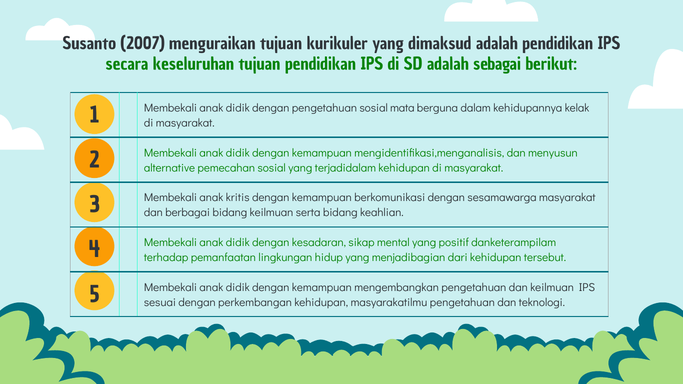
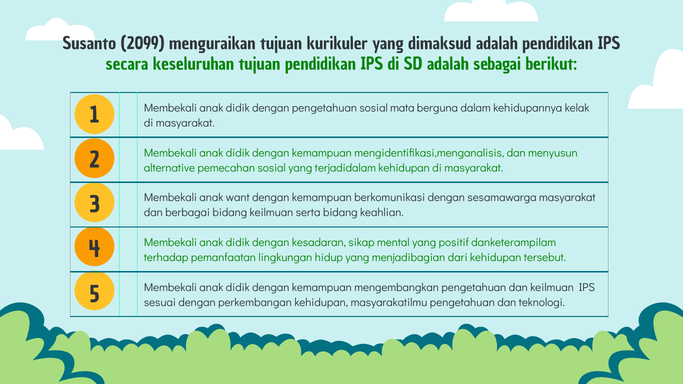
2007: 2007 -> 2099 (143, 44)
kritis: kritis -> want (238, 198)
